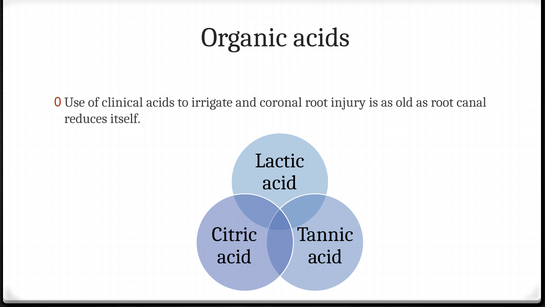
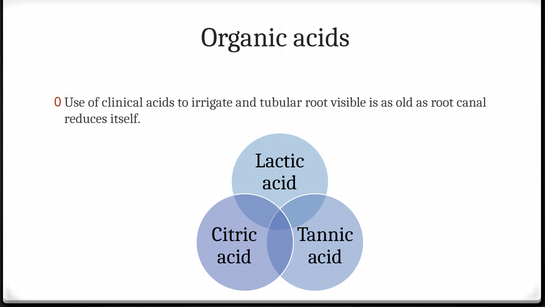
coronal: coronal -> tubular (281, 102)
injury: injury -> visible (348, 102)
